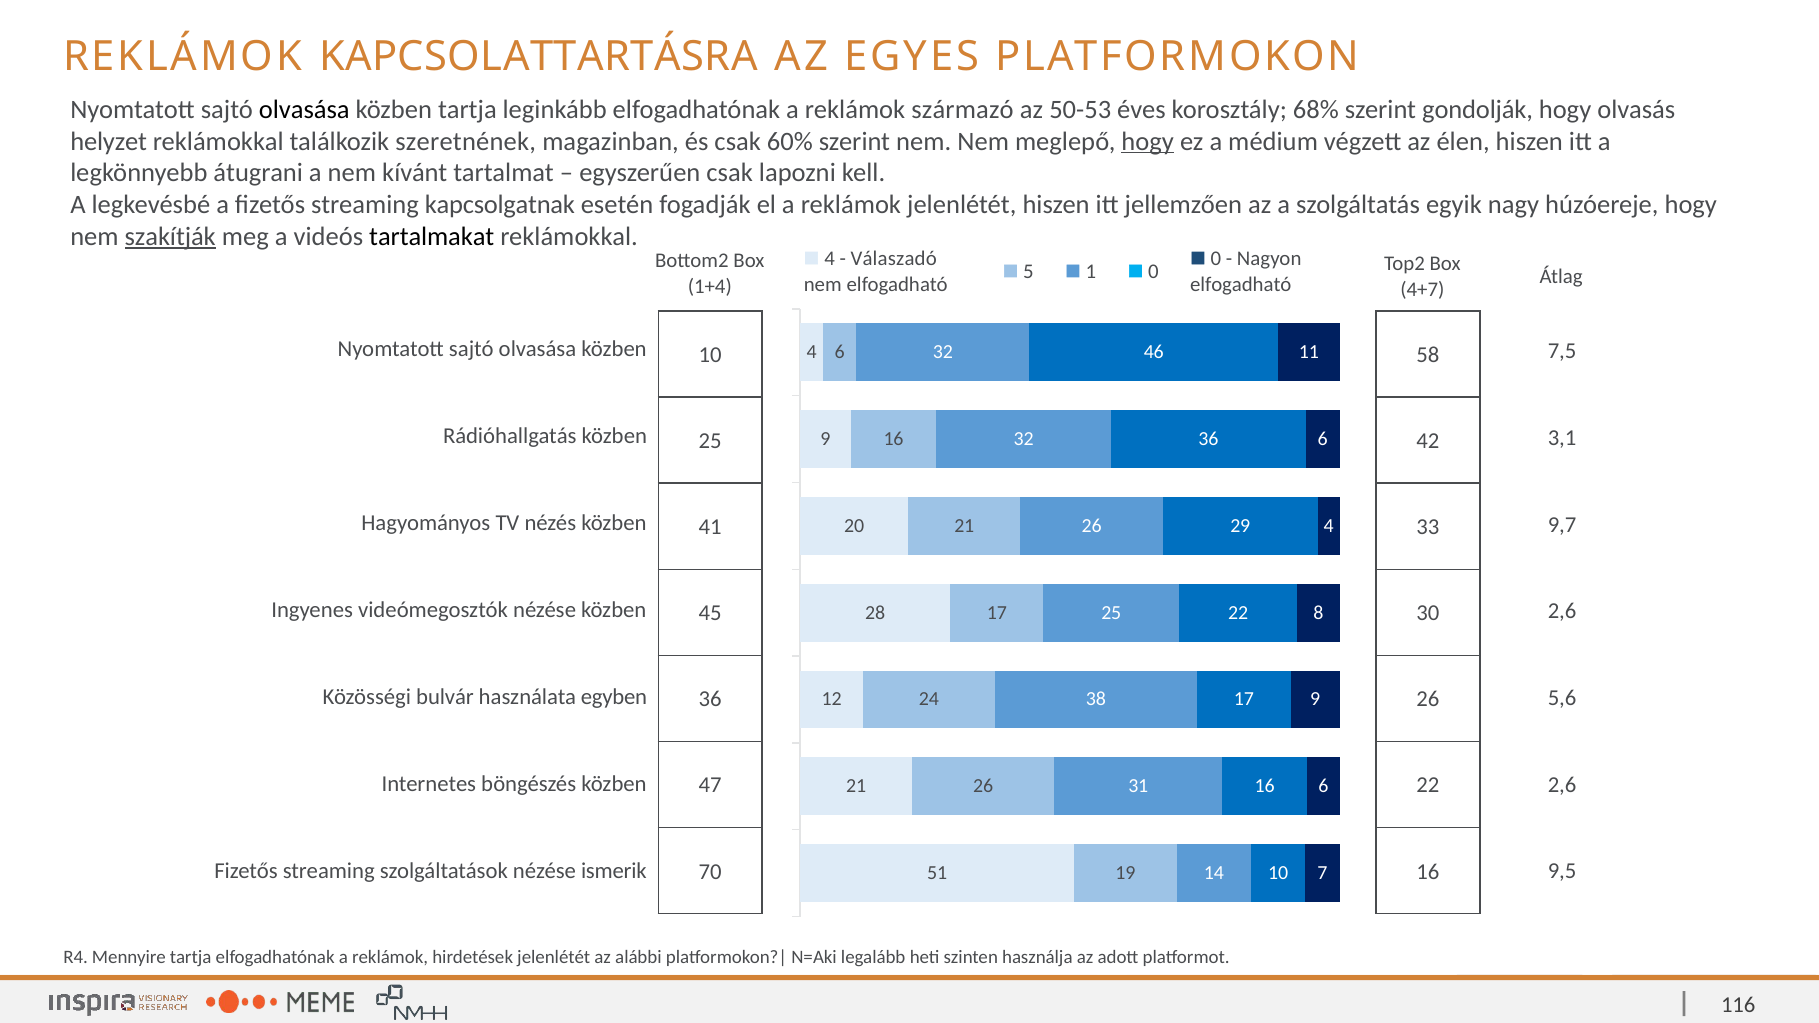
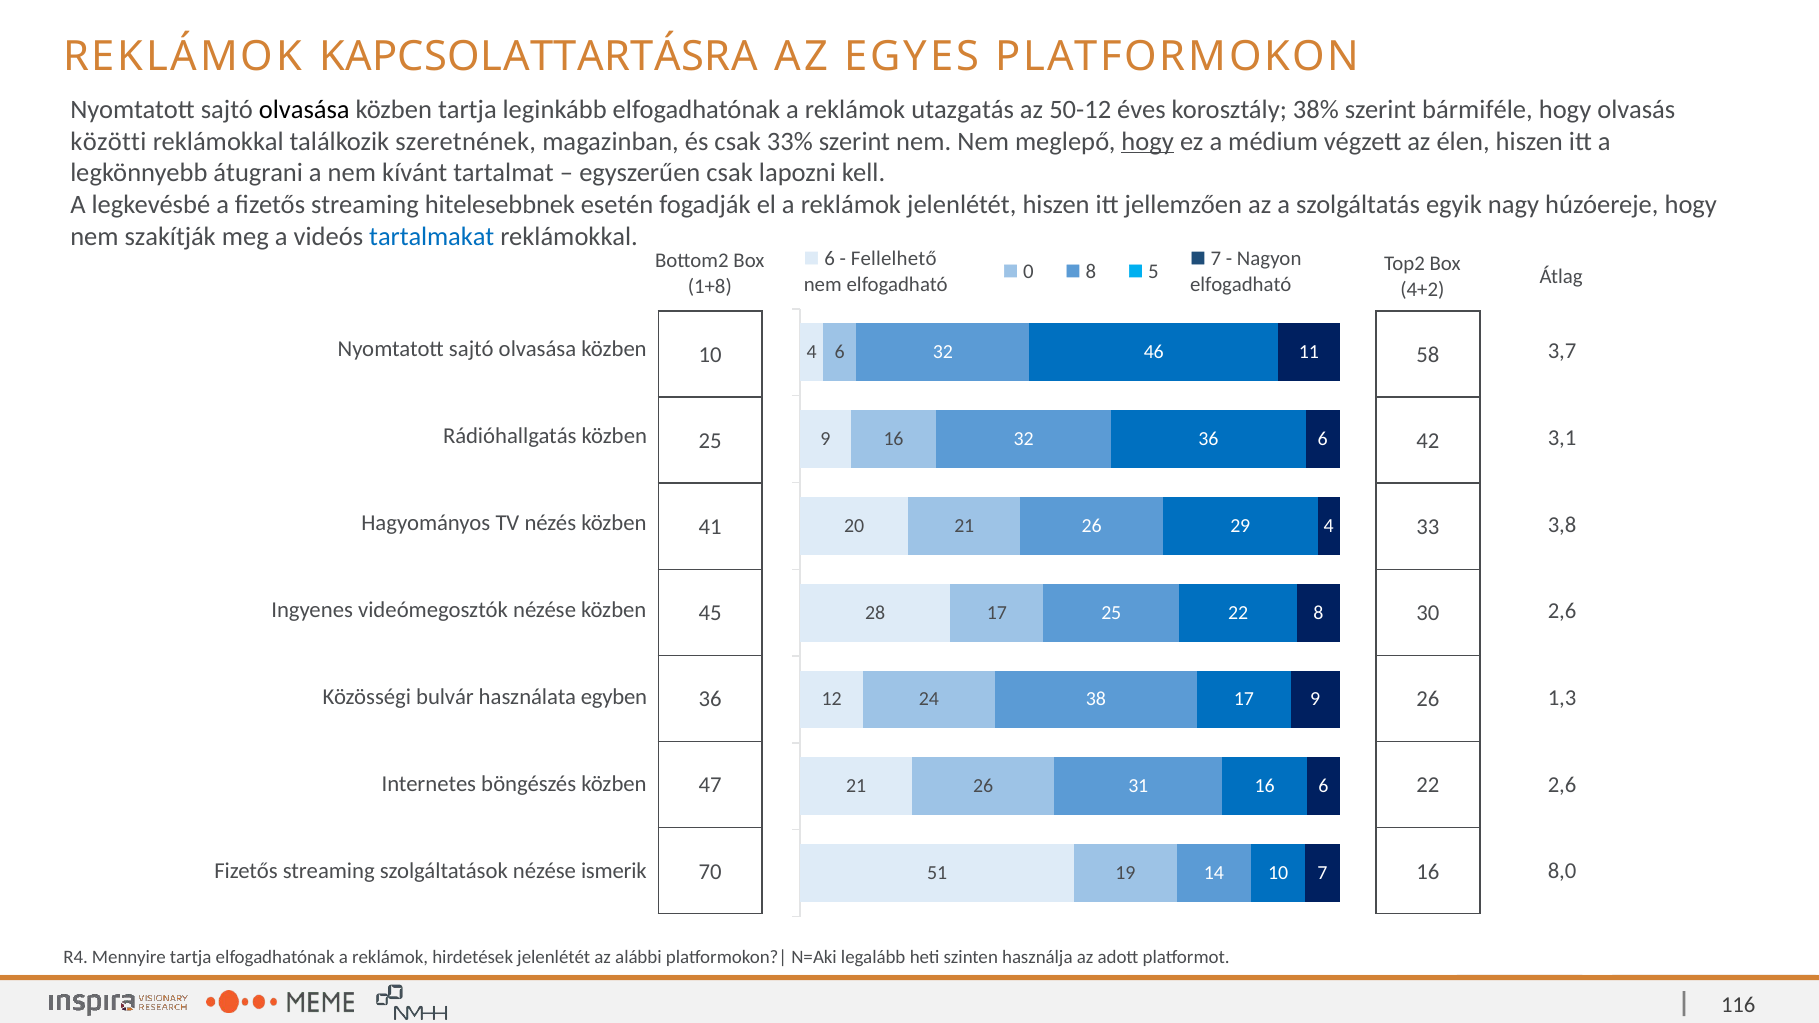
származó: származó -> utazgatás (963, 109)
50-53: 50-53 -> 50-12 (1080, 109)
68%: 68% -> 38% (1316, 109)
gondolják: gondolják -> bármiféle (1478, 109)
helyzet: helyzet -> közötti (108, 141)
60%: 60% -> 33% (790, 141)
kapcsolgatnak: kapcsolgatnak -> hitelesebbnek (500, 205)
szakítják underline: present -> none (170, 237)
tartalmakat colour: black -> blue (432, 237)
4: 4 -> 6 (830, 259)
Válaszadó: Válaszadó -> Fellelhető (894, 259)
0: 0 -> 7 (1216, 259)
5: 5 -> 0 (1028, 272)
1: 1 -> 8 (1091, 272)
0: 0 -> 5 (1153, 272)
1+4: 1+4 -> 1+8 (710, 286)
4+7: 4+7 -> 4+2 (1422, 289)
7,5: 7,5 -> 3,7 (1562, 351)
9,7: 9,7 -> 3,8 (1562, 525)
5,6: 5,6 -> 1,3 (1562, 698)
9,5: 9,5 -> 8,0 (1562, 872)
